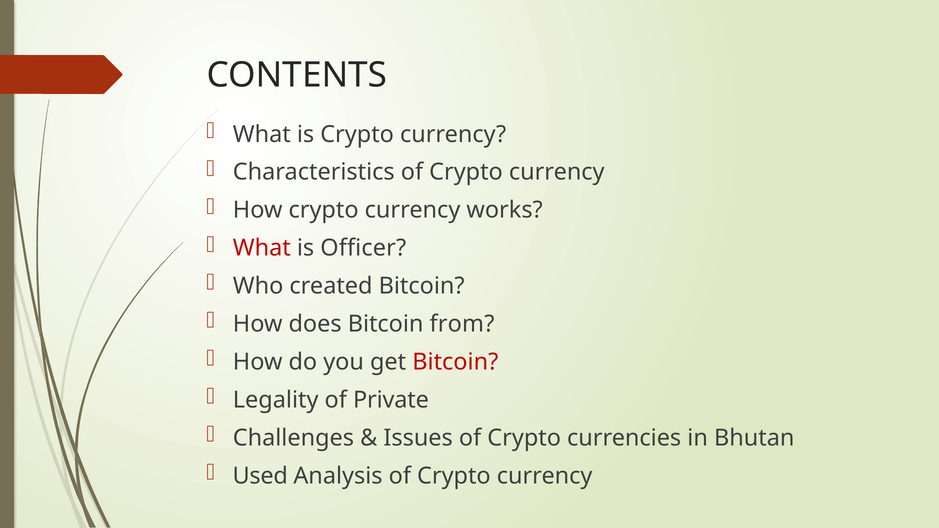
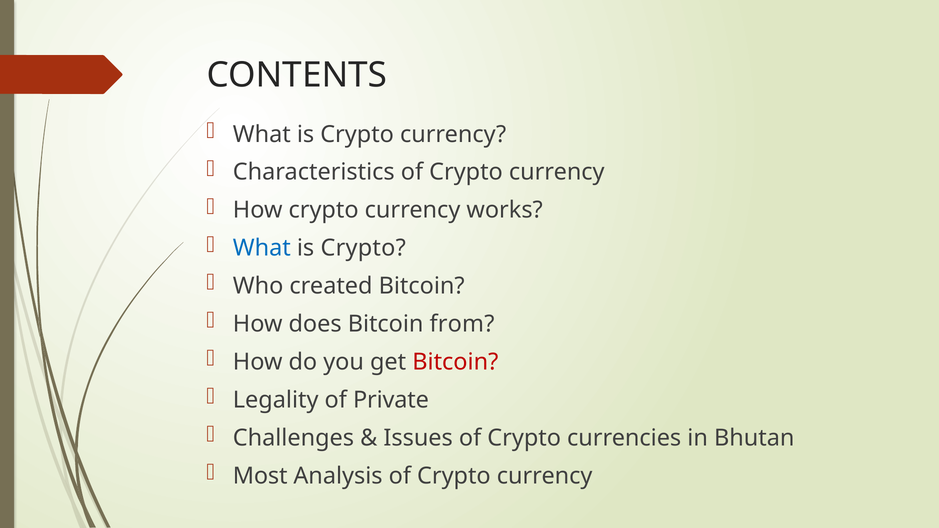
What colour: red -> blue (262, 248)
Officer: Officer -> Crypto (363, 248)
Used: Used -> Most (260, 476)
